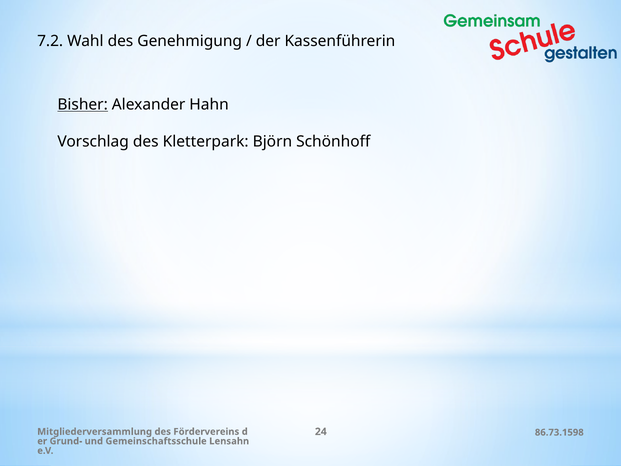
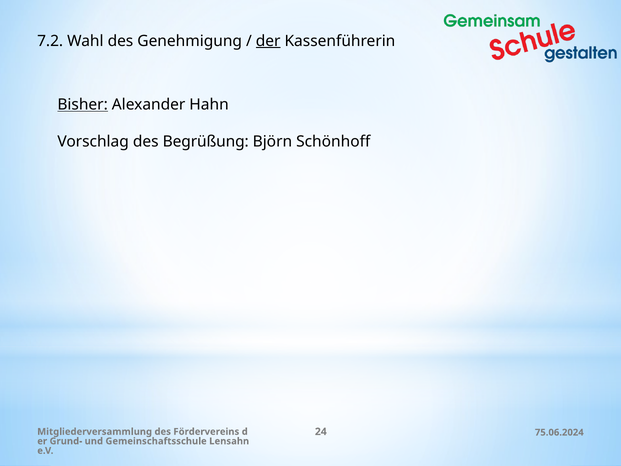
der underline: none -> present (268, 41)
Kletterpark: Kletterpark -> Begrüßung (206, 142)
86.73.1598: 86.73.1598 -> 75.06.2024 (559, 432)
